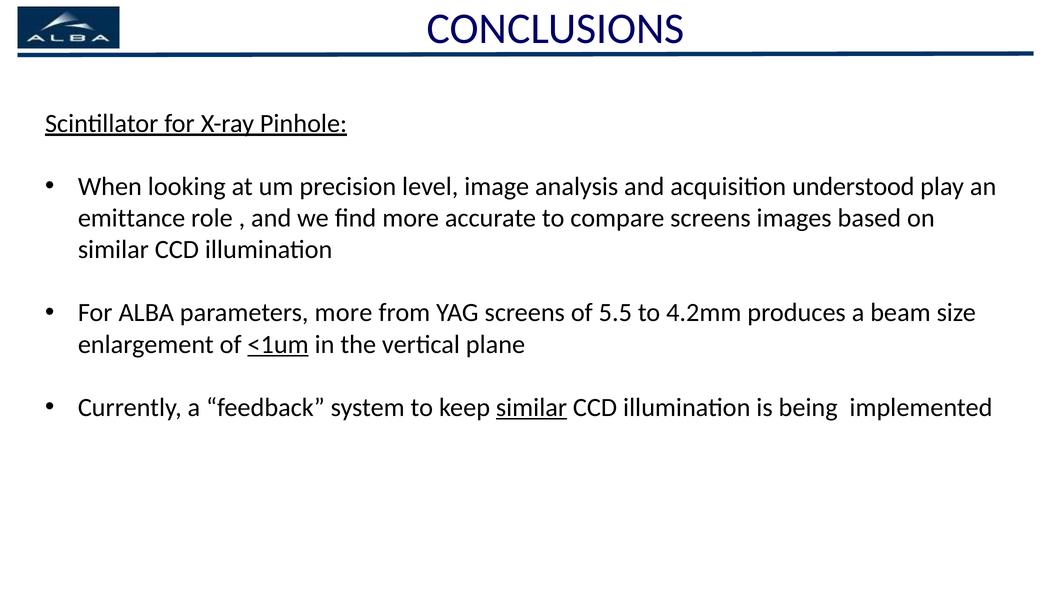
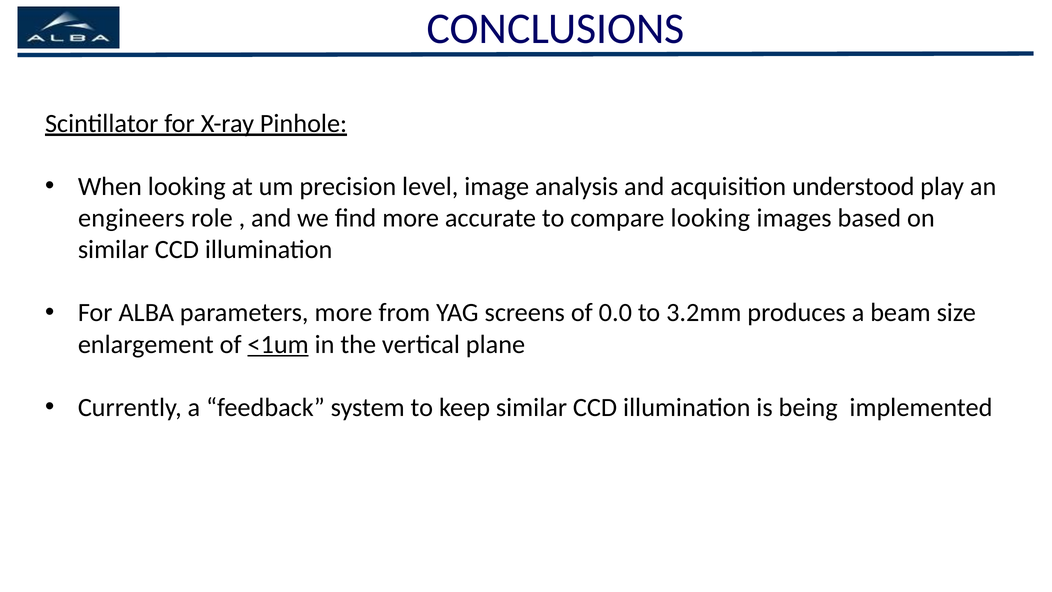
emittance: emittance -> engineers (131, 218)
compare screens: screens -> looking (710, 218)
5.5: 5.5 -> 0.0 (615, 313)
4.2mm: 4.2mm -> 3.2mm (704, 313)
similar underline: present -> none (531, 407)
